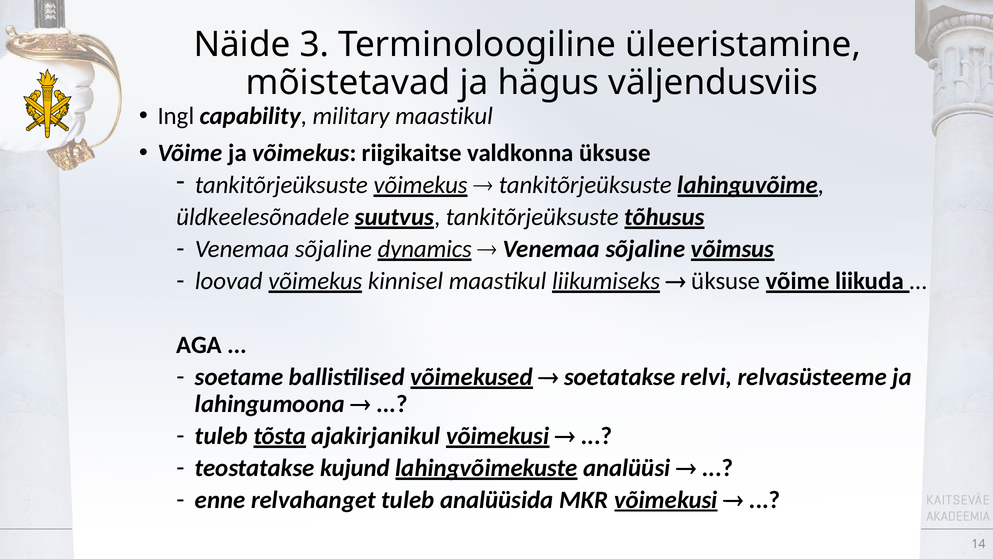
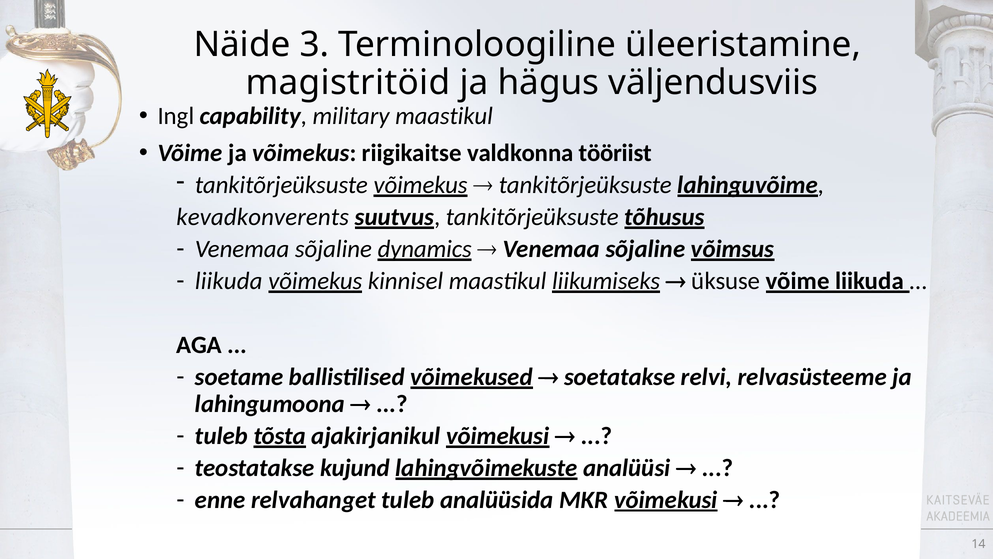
mõistetavad: mõistetavad -> magistritöid (348, 83)
valdkonna üksuse: üksuse -> tööriist (615, 153)
üldkeelesõnadele: üldkeelesõnadele -> kevadkonverents (263, 217)
loovad: loovad -> liikuda (229, 281)
